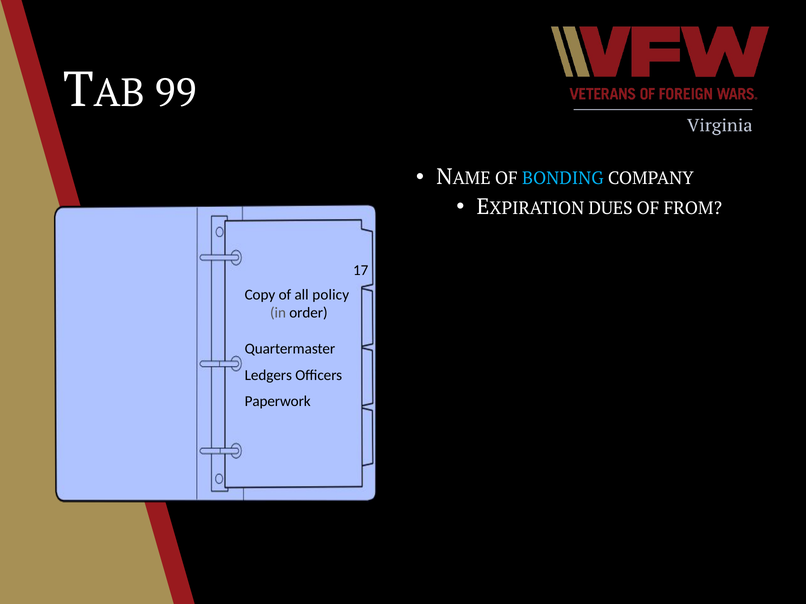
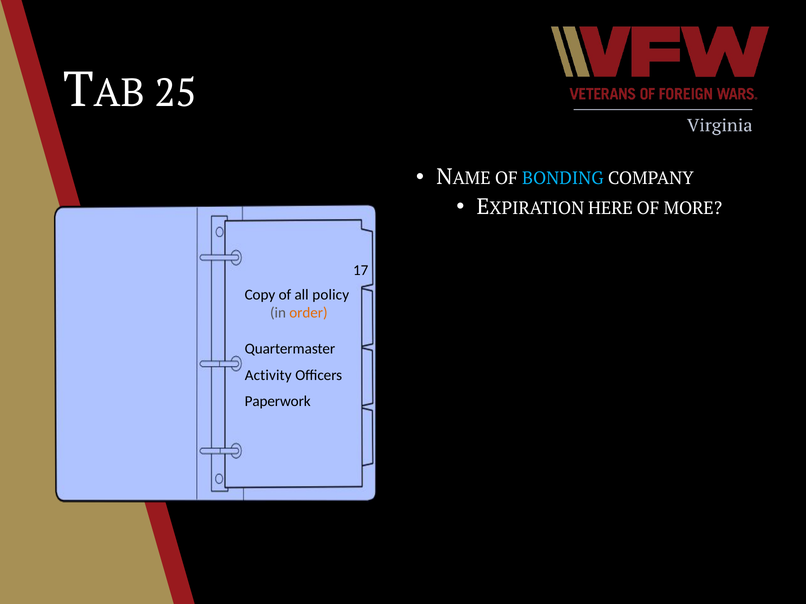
99: 99 -> 25 (176, 94)
DUES: DUES -> HERE (610, 208)
FROM: FROM -> MORE (693, 208)
order colour: black -> orange (308, 313)
Ledgers: Ledgers -> Activity (268, 375)
